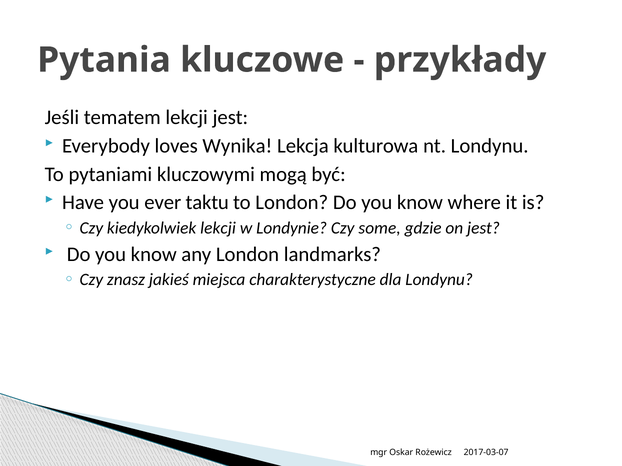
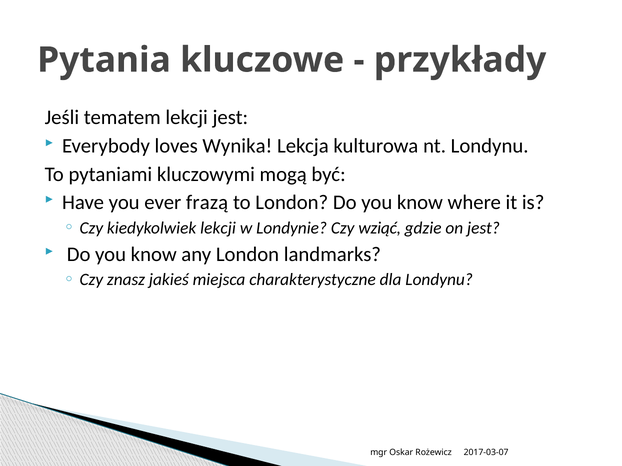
taktu: taktu -> frazą (207, 203)
some: some -> wziąć (380, 228)
